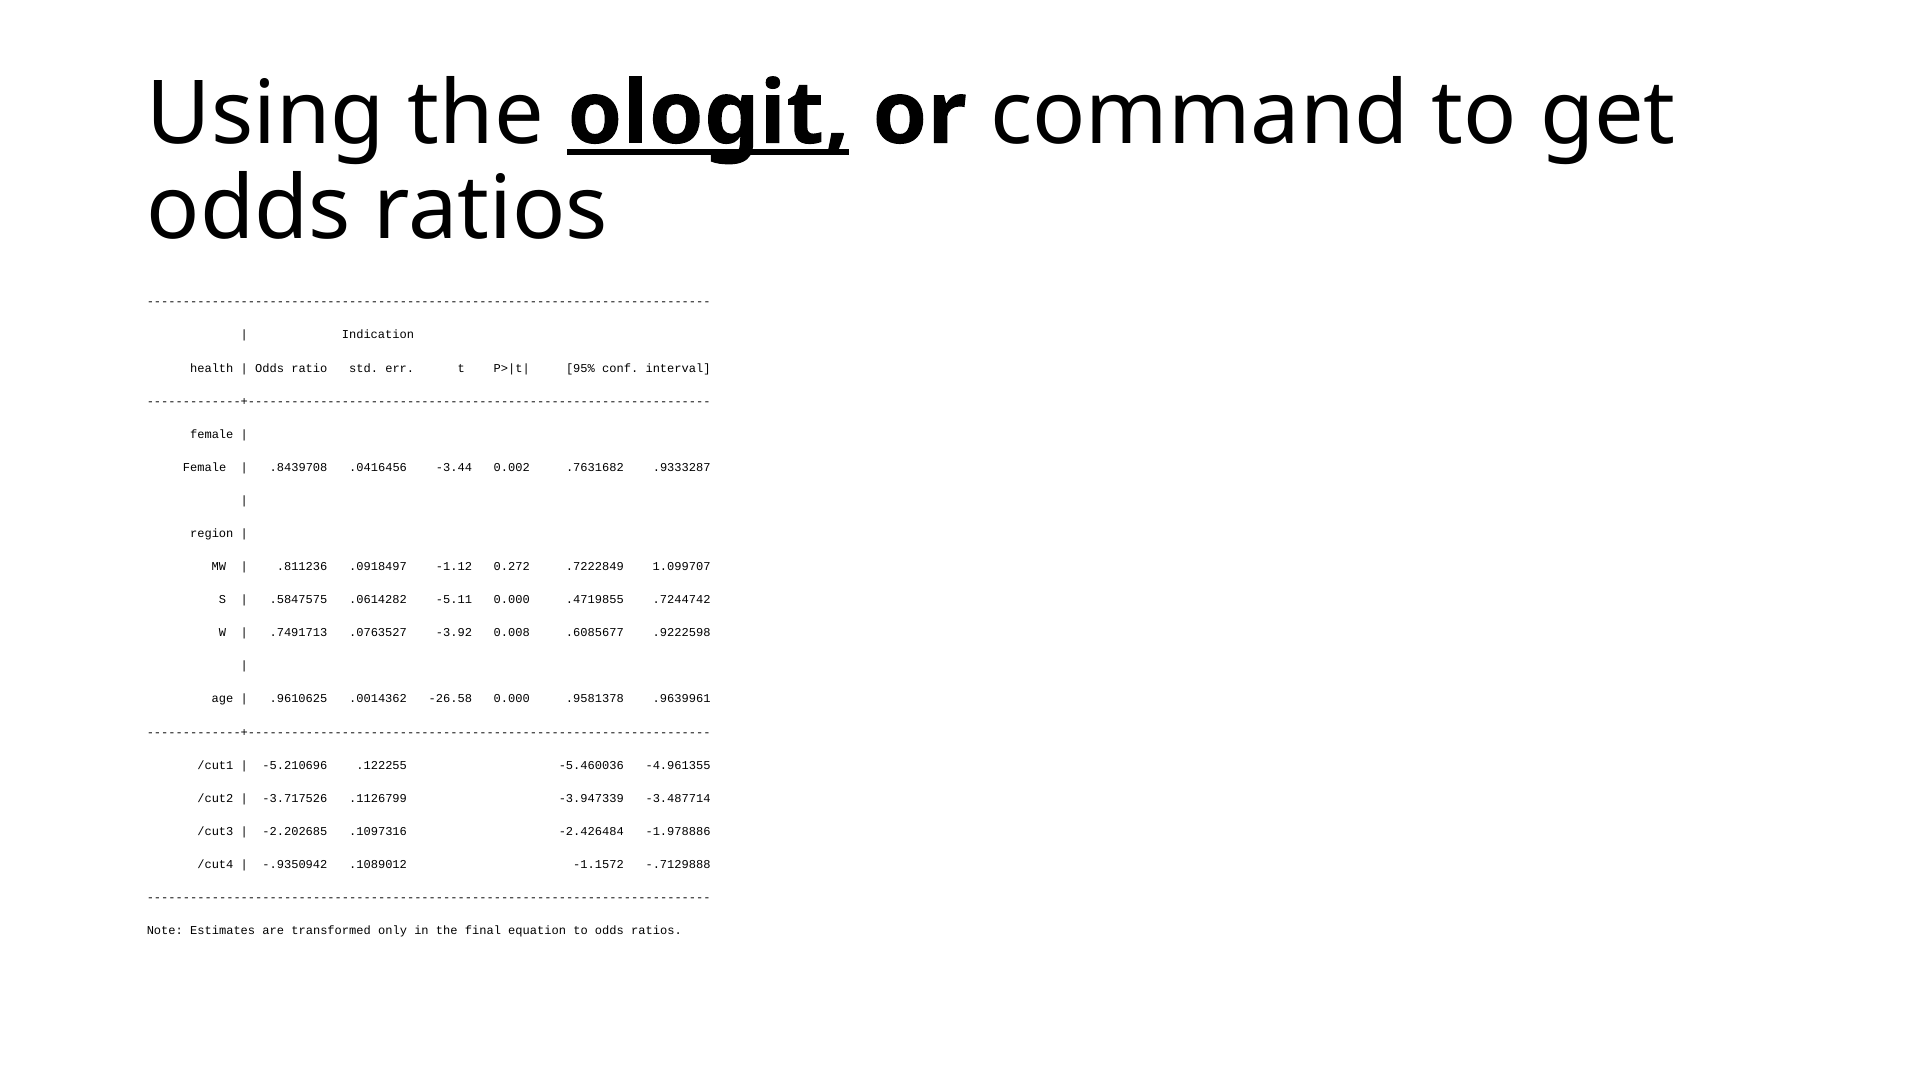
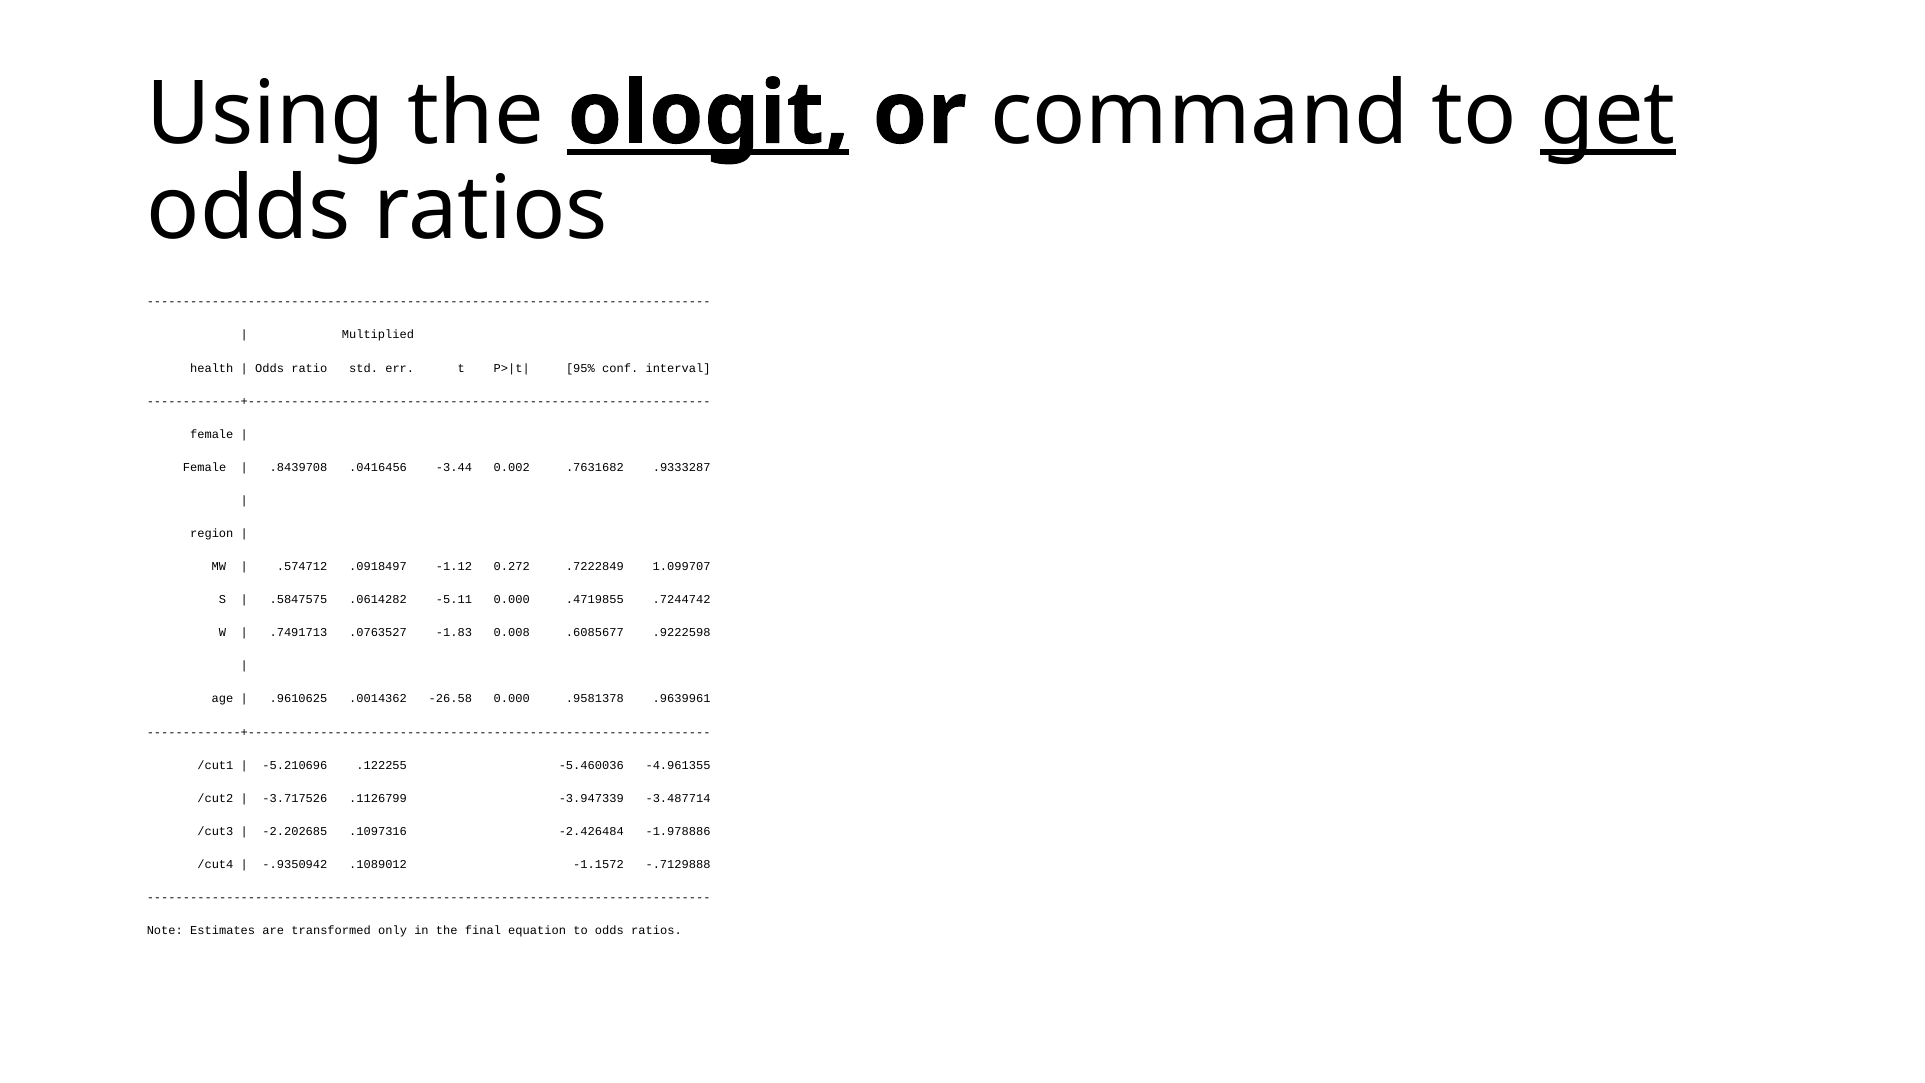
get underline: none -> present (1608, 114)
Indication: Indication -> Multiplied (378, 335)
.811236: .811236 -> .574712 (302, 567)
-3.92: -3.92 -> -1.83 (454, 633)
